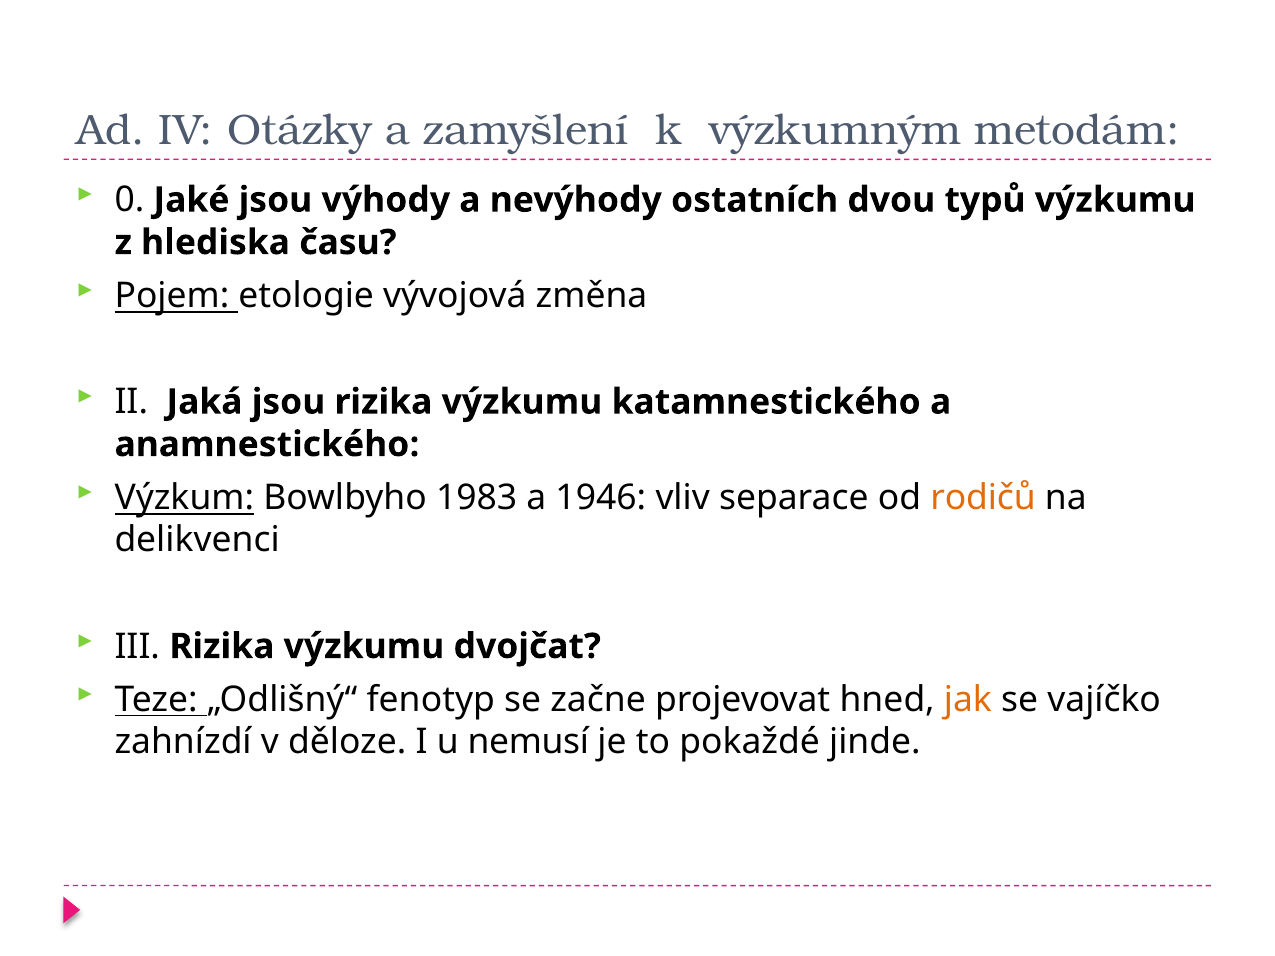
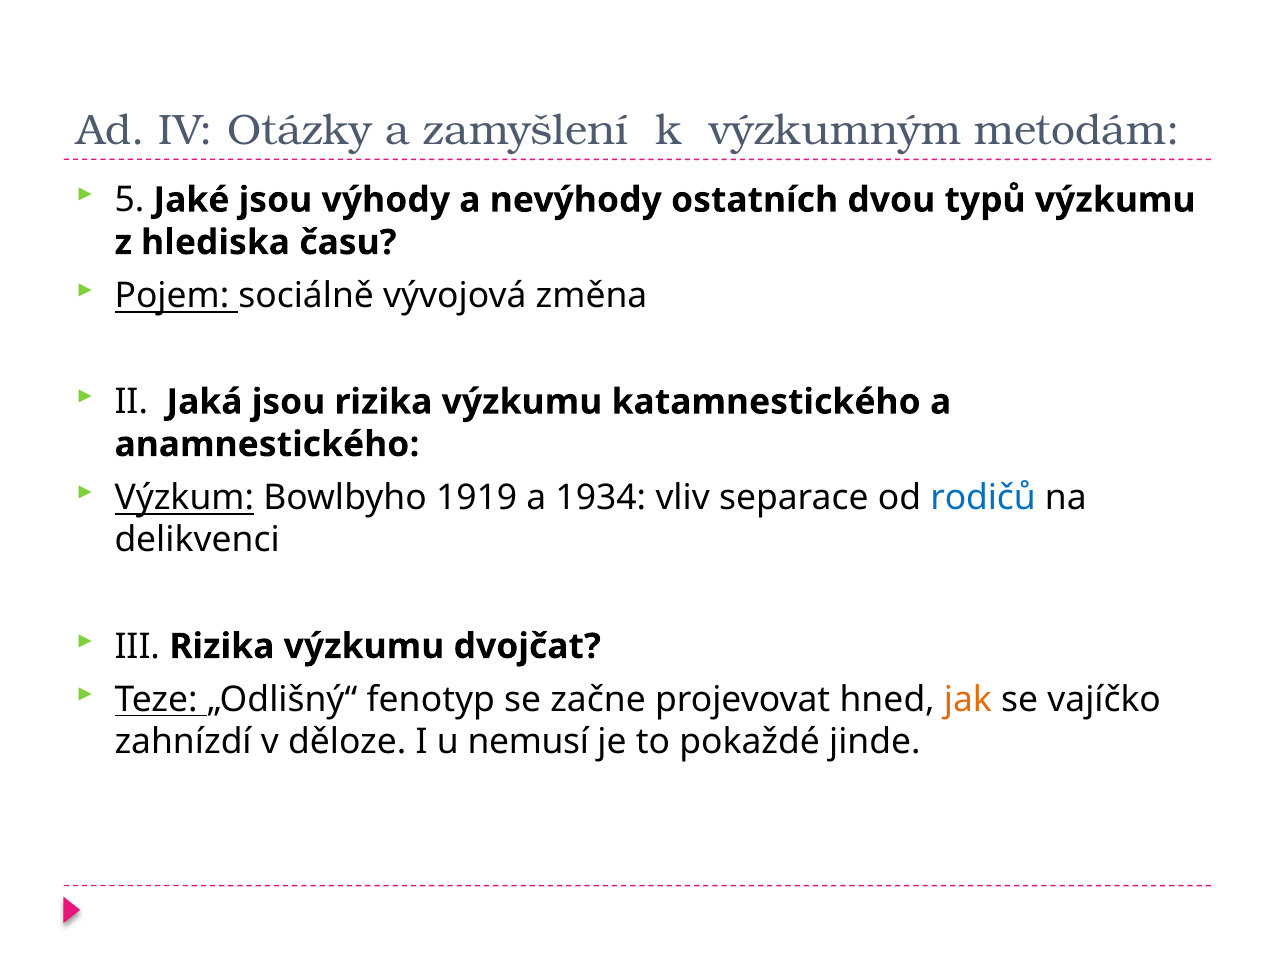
0: 0 -> 5 (129, 200)
etologie: etologie -> sociálně (306, 296)
1983: 1983 -> 1919 (477, 498)
1946: 1946 -> 1934 (601, 498)
rodičů colour: orange -> blue (983, 498)
